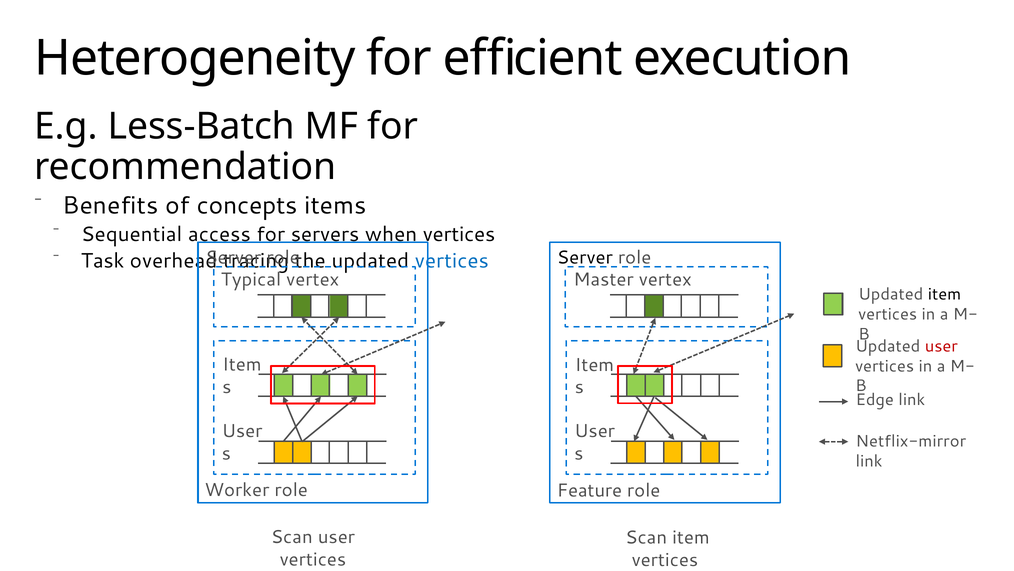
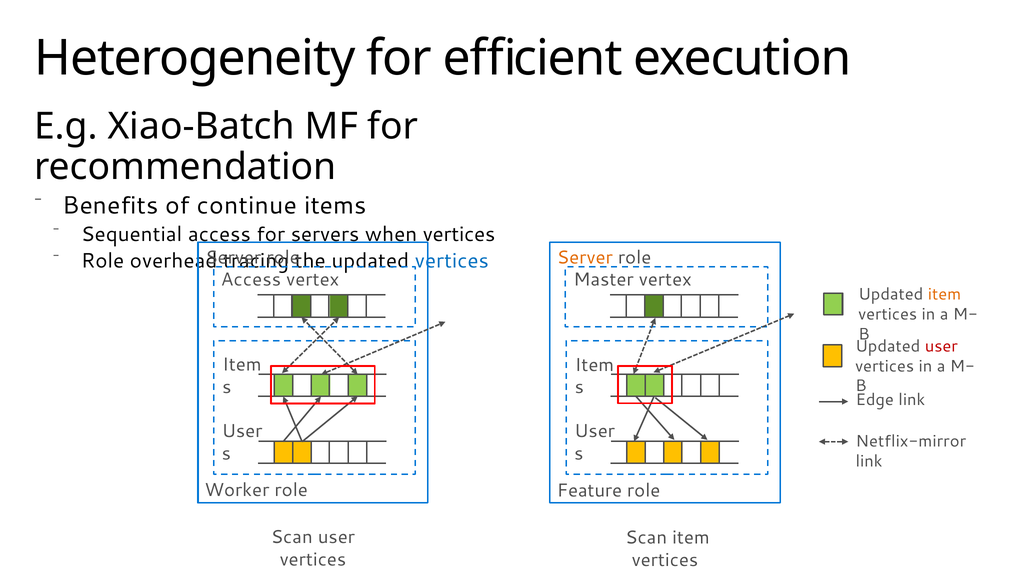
Less-Batch: Less-Batch -> Xiao-Batch (201, 126)
concepts: concepts -> continue (247, 205)
Server colour: black -> orange (585, 257)
Task: Task -> Role (103, 260)
Typical: Typical -> Access (251, 279)
item colour: black -> orange (944, 294)
